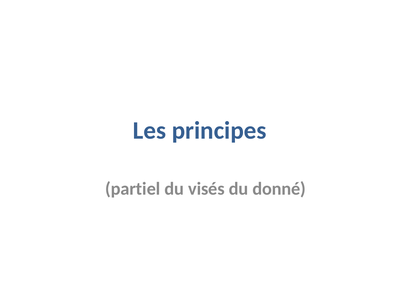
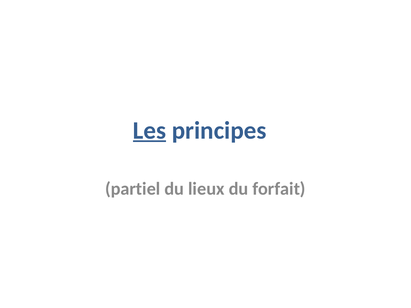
Les underline: none -> present (149, 131)
visés: visés -> lieux (206, 189)
donné: donné -> forfait (279, 189)
